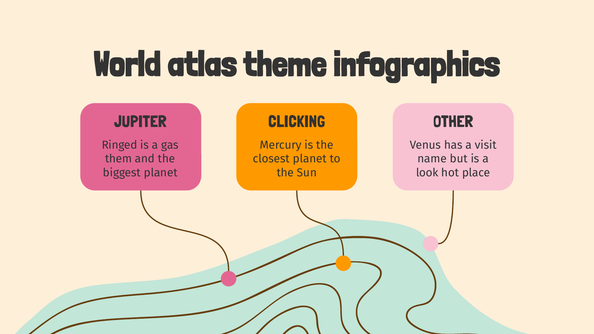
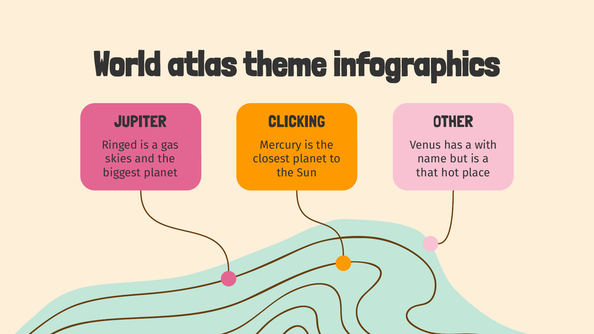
visit: visit -> with (486, 145)
them: them -> skies (119, 159)
look: look -> that (427, 173)
